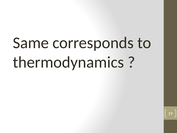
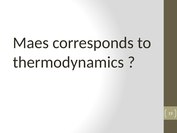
Same: Same -> Maes (31, 43)
